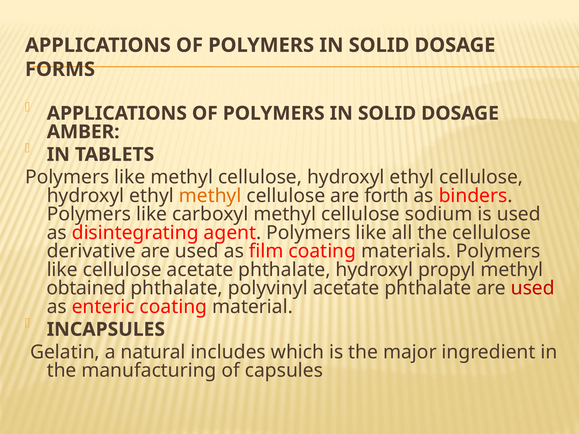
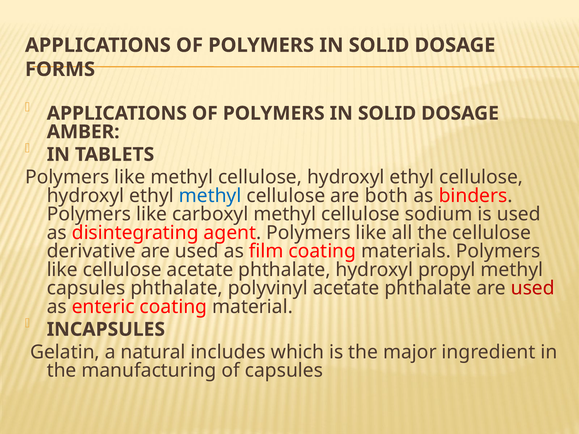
methyl colour: orange -> blue (210, 196)
forth: forth -> both (386, 196)
obtained: obtained -> capsules (86, 288)
